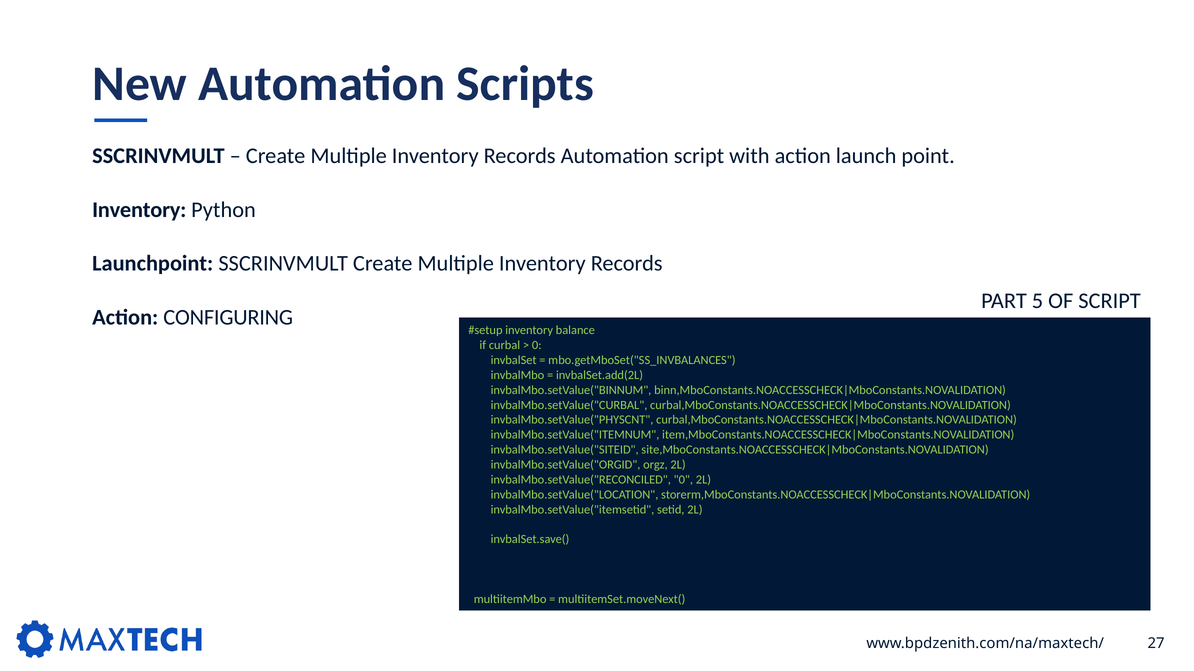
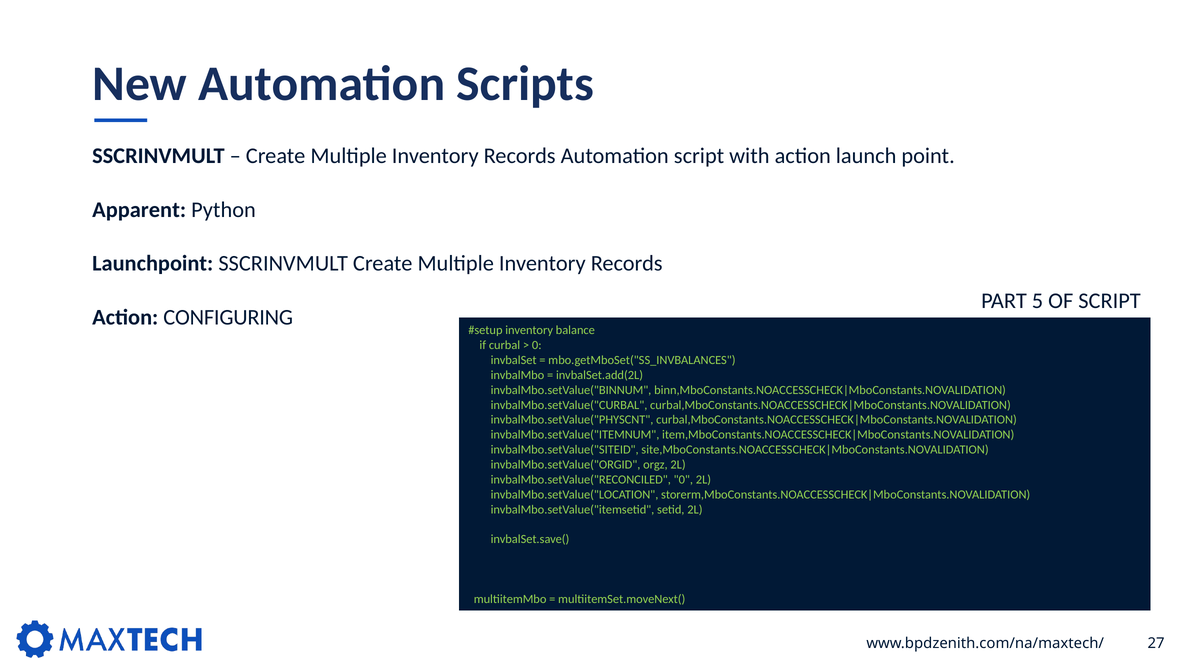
Inventory: Inventory -> Apparent (139, 210)
